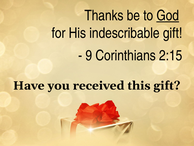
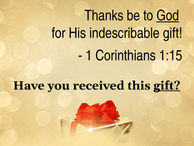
9: 9 -> 1 (89, 55)
2:15: 2:15 -> 1:15 (171, 55)
gift underline: none -> present (167, 85)
